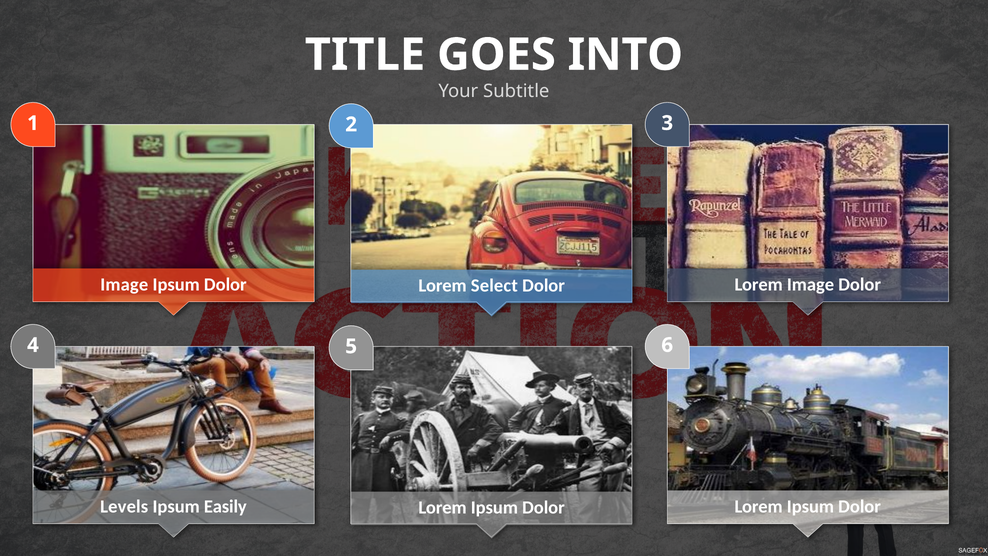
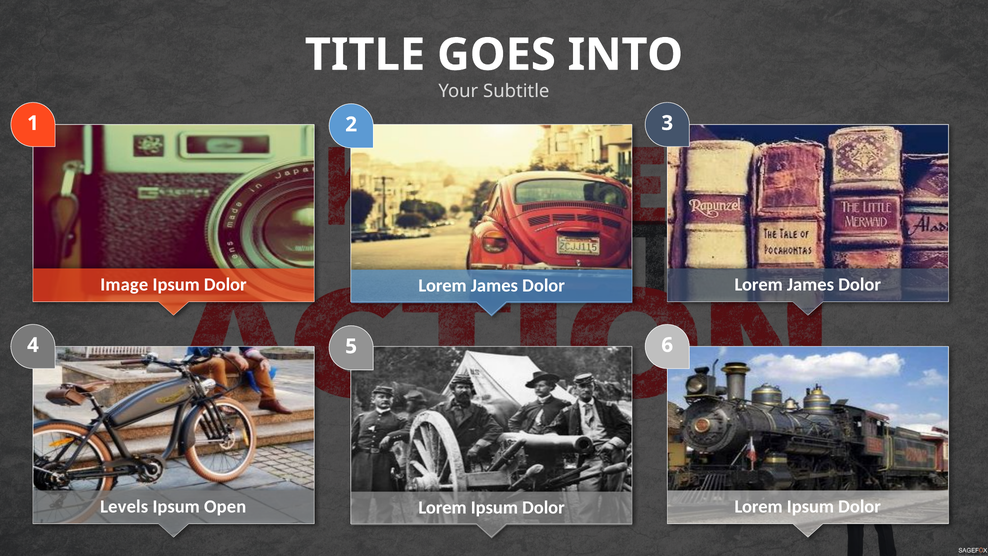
Image: Image -> James (810, 284)
Select: Select -> James (494, 286)
Easily: Easily -> Open (225, 506)
